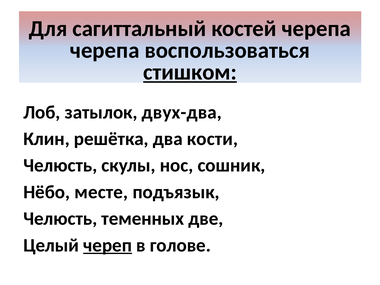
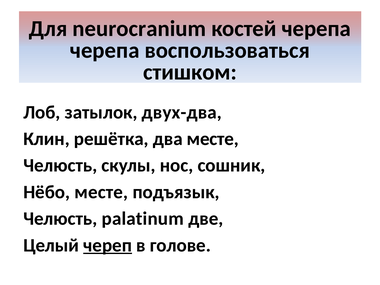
сагиттальный: сагиттальный -> neurocranium (139, 29)
стишком underline: present -> none (190, 72)
два кости: кости -> месте (213, 139)
теменных: теменных -> palatinum (143, 219)
